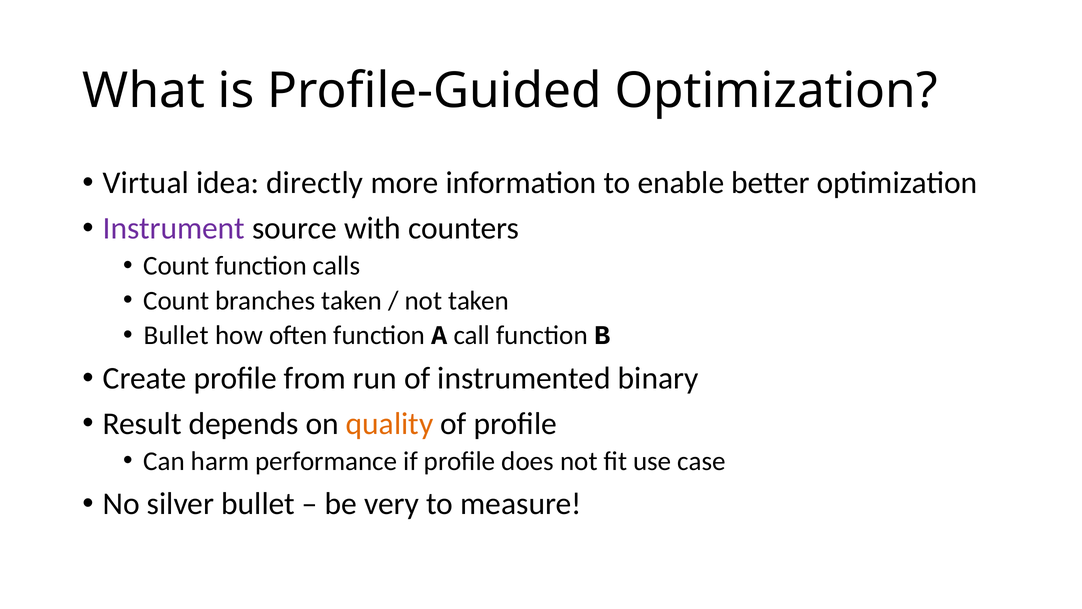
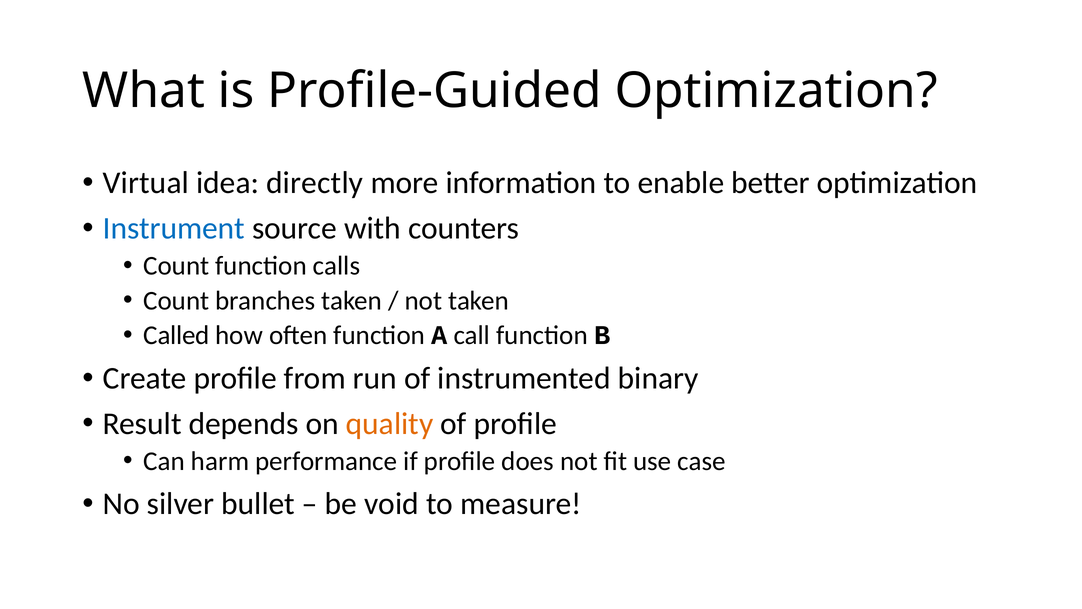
Instrument colour: purple -> blue (174, 228)
Bullet: Bullet -> Called (176, 335)
very: very -> void (392, 504)
